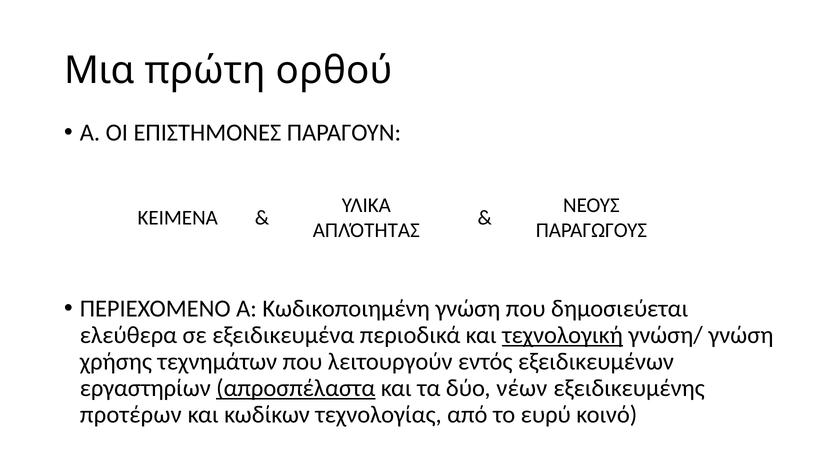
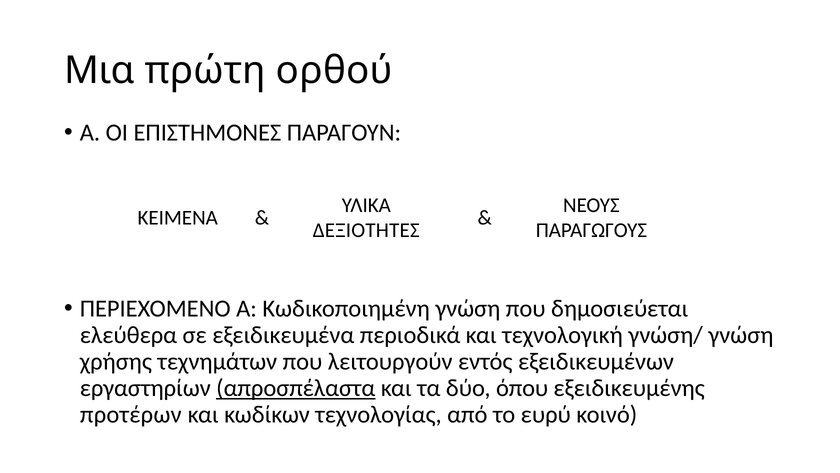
ΑΠΛΌΤΗΤΑΣ: ΑΠΛΌΤΗΤΑΣ -> ΔΕΞΙΟΤΗΤΕΣ (366, 230)
τεχνολογική underline: present -> none (563, 335)
νέων: νέων -> όπου (522, 388)
